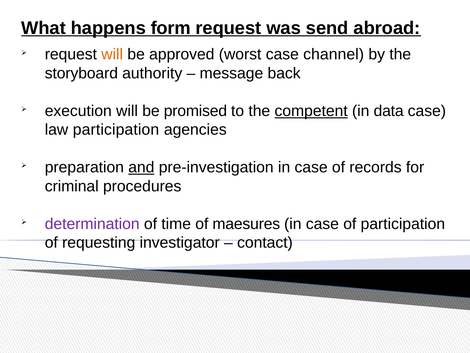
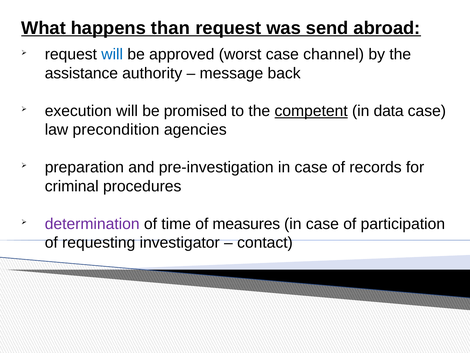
form: form -> than (171, 28)
will colour: orange -> blue (112, 54)
storyboard: storyboard -> assistance (81, 73)
law participation: participation -> precondition (116, 130)
and underline: present -> none (141, 167)
maesures: maesures -> measures (246, 224)
